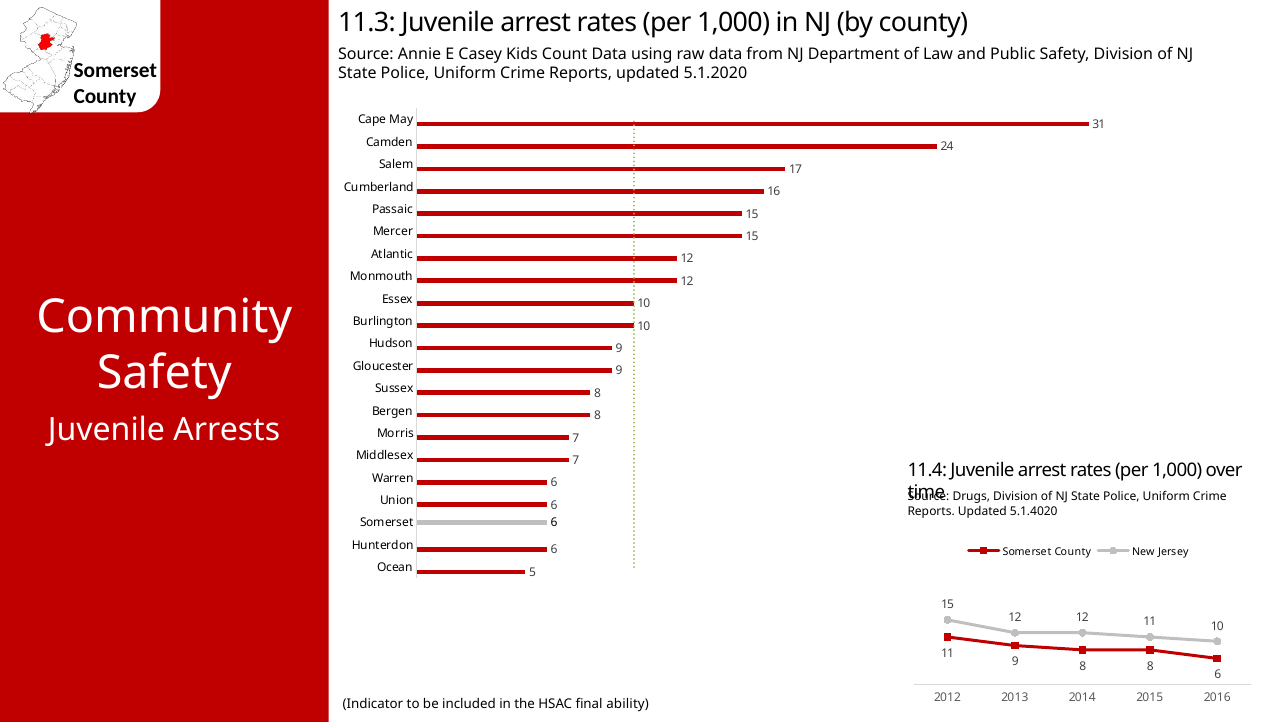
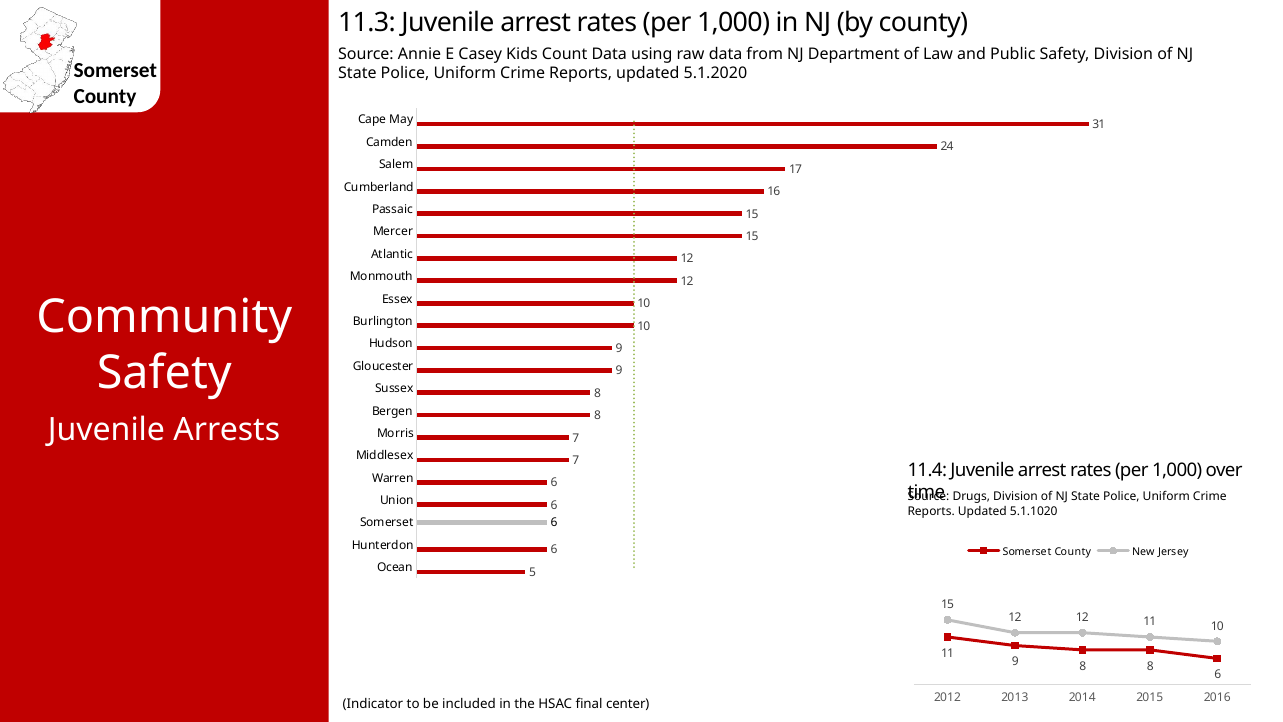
5.1.4020: 5.1.4020 -> 5.1.1020 (1034, 511)
ability: ability -> center (628, 704)
